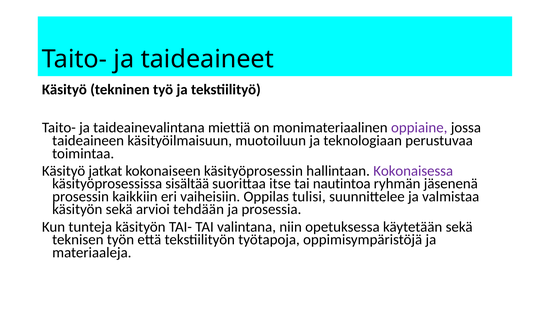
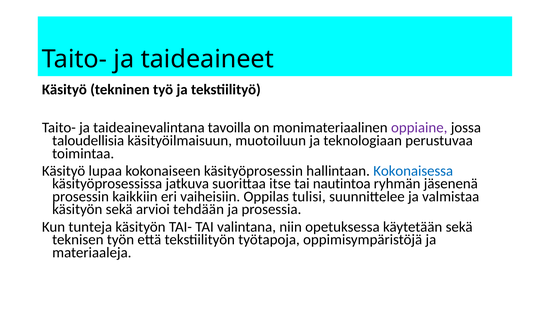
miettiä: miettiä -> tavoilla (229, 128)
taideaineen: taideaineen -> taloudellisia (88, 141)
jatkat: jatkat -> lupaa (105, 171)
Kokonaisessa colour: purple -> blue (413, 171)
sisältää: sisältää -> jatkuva (187, 184)
